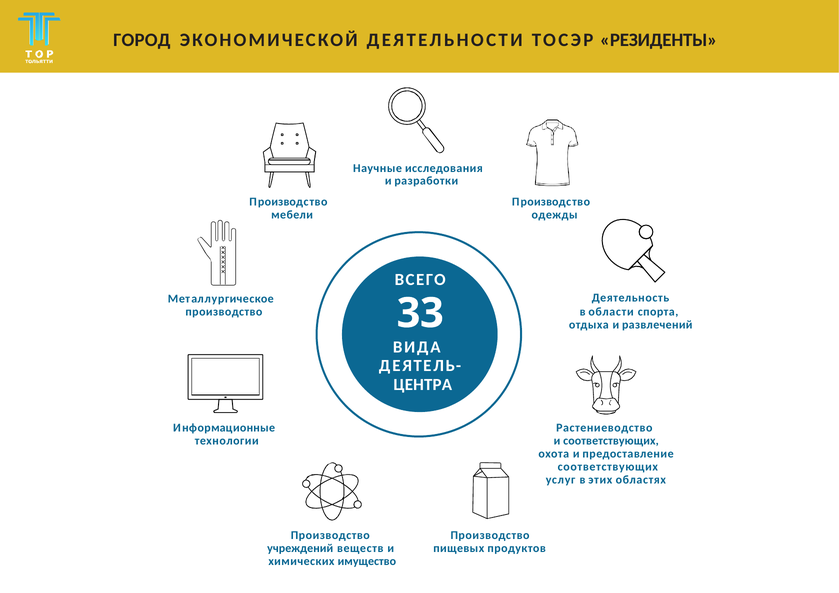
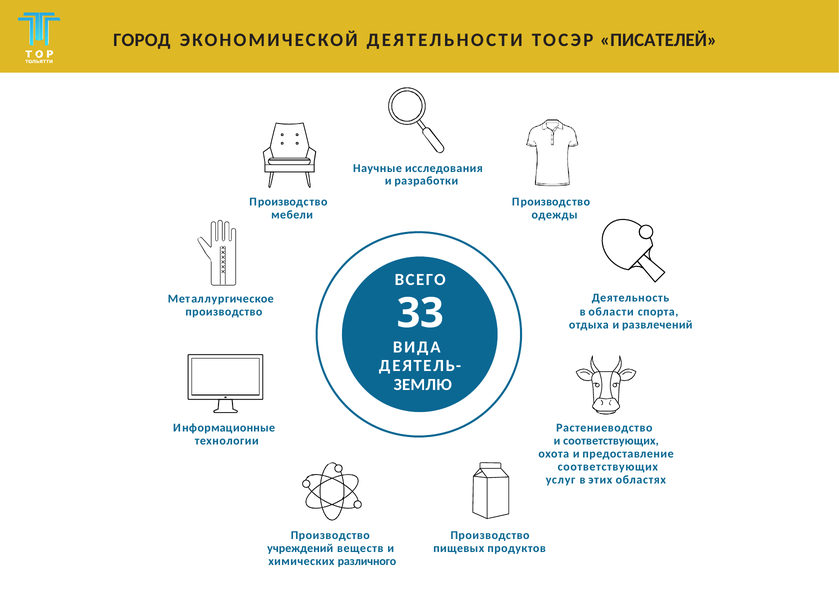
РЕЗИДЕНТЫ: РЕЗИДЕНТЫ -> ПИСАТЕЛЕЙ (659, 40)
ЦЕНТРА: ЦЕНТРА -> ЗЕМЛЮ (423, 385)
имущество: имущество -> различного (367, 562)
